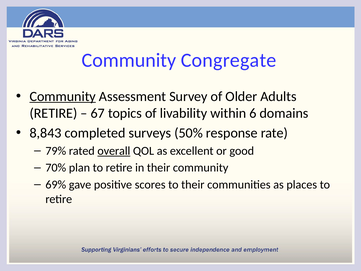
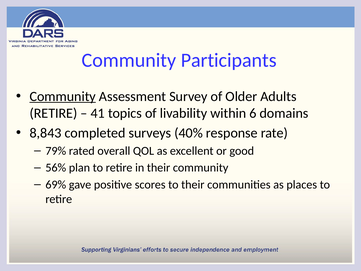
Congregate: Congregate -> Participants (229, 60)
67: 67 -> 41 (98, 113)
50%: 50% -> 40% (189, 133)
overall underline: present -> none (114, 151)
70%: 70% -> 56% (56, 168)
